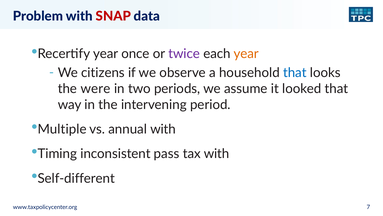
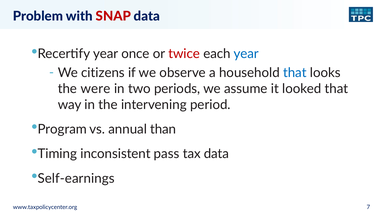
twice colour: purple -> red (184, 54)
year colour: orange -> blue (246, 54)
Multiple: Multiple -> Program (62, 129)
annual with: with -> than (163, 129)
tax with: with -> data (216, 153)
Self-different: Self-different -> Self-earnings (76, 178)
